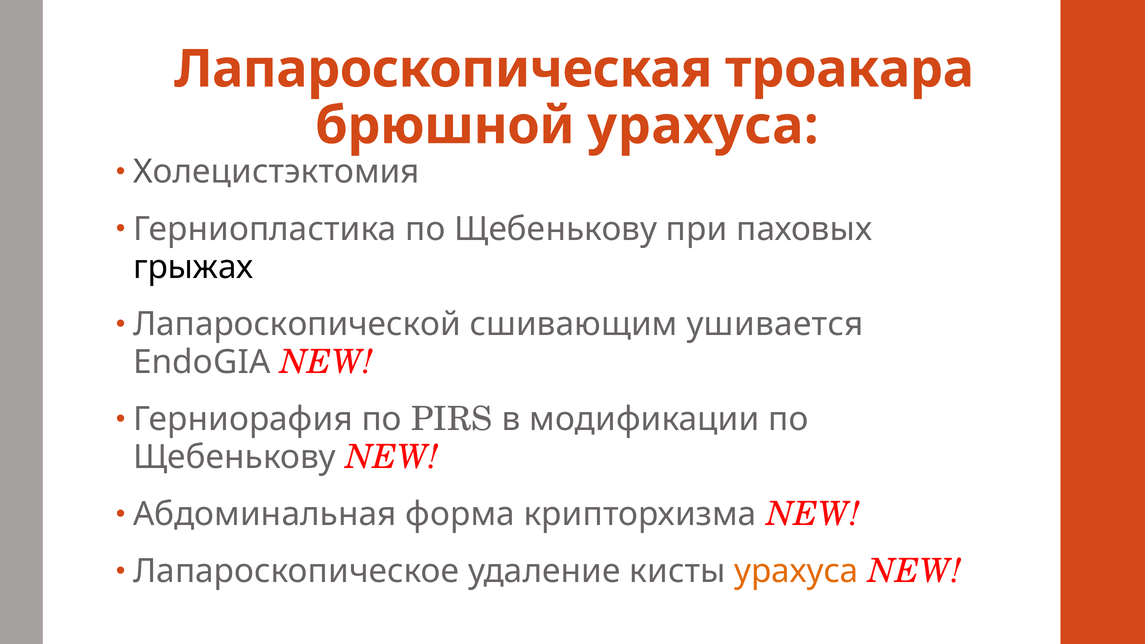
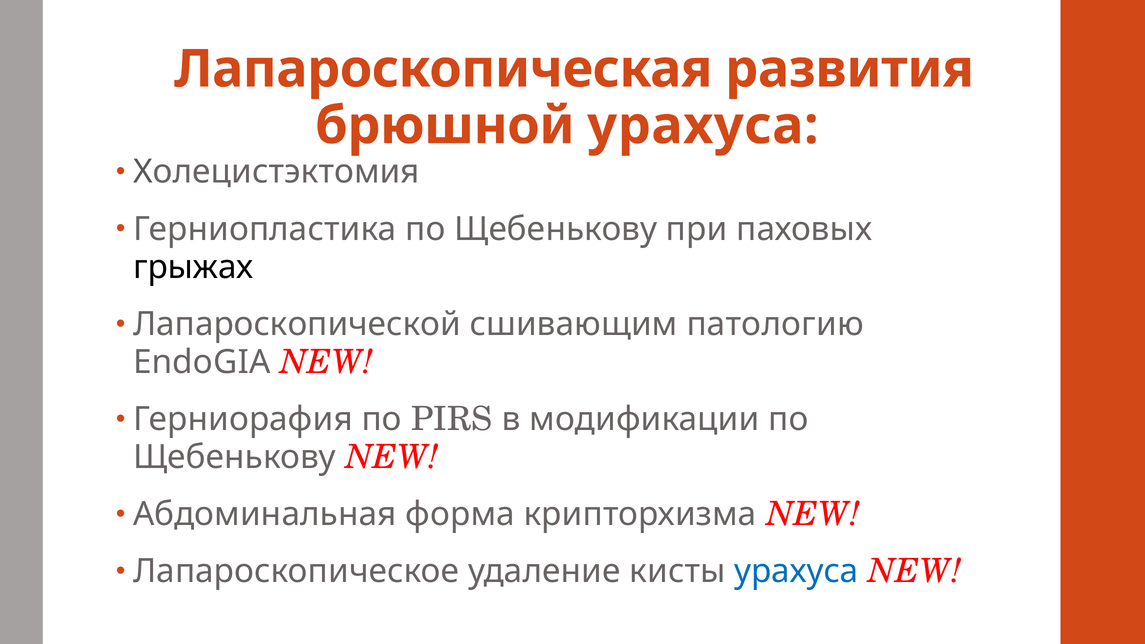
троакара: троакара -> развития (849, 69)
ушивается: ушивается -> патологию (775, 324)
урахуса colour: orange -> blue (796, 571)
